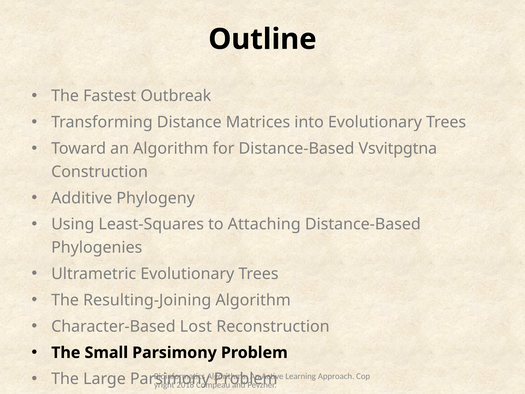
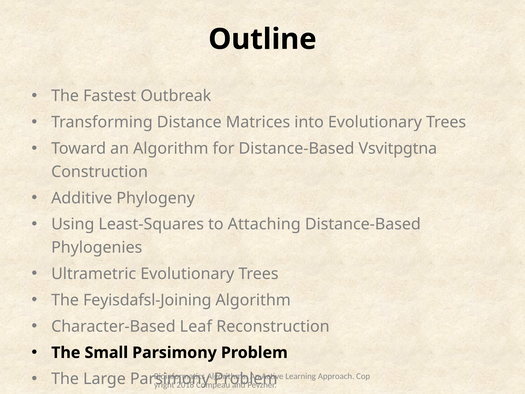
Resulting-Joining: Resulting-Joining -> Feyisdafsl-Joining (147, 300)
Lost: Lost -> Leaf (196, 326)
